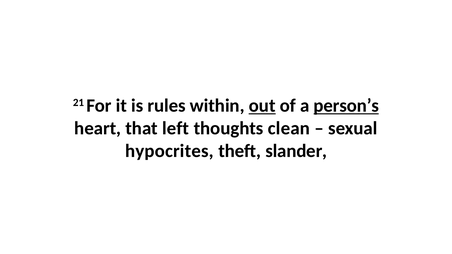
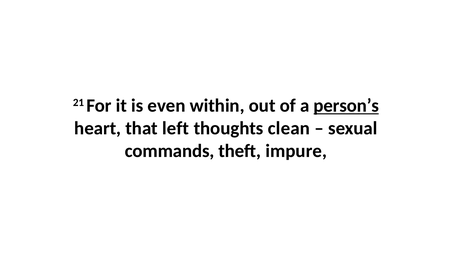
rules: rules -> even (167, 106)
out underline: present -> none (262, 106)
hypocrites: hypocrites -> commands (170, 151)
slander: slander -> impure (296, 151)
